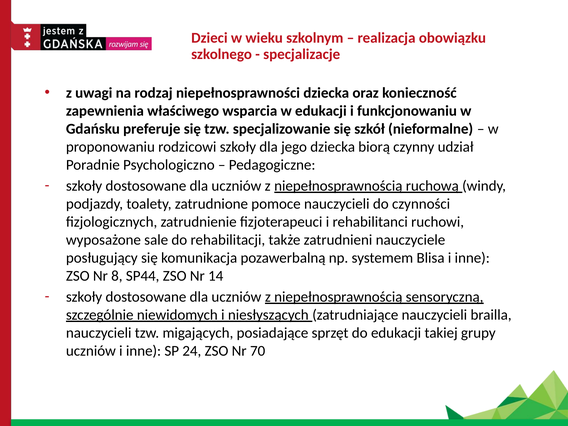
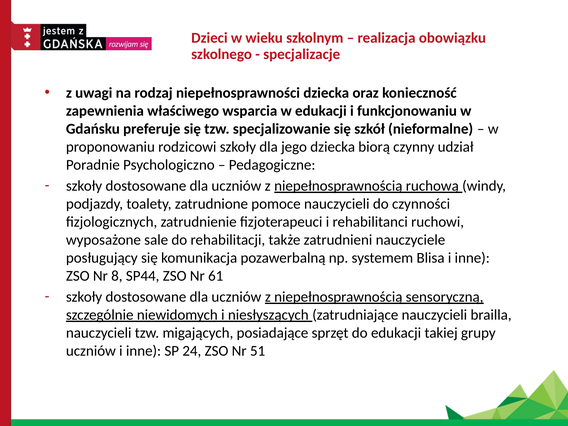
14: 14 -> 61 (216, 276)
70: 70 -> 51 (258, 351)
